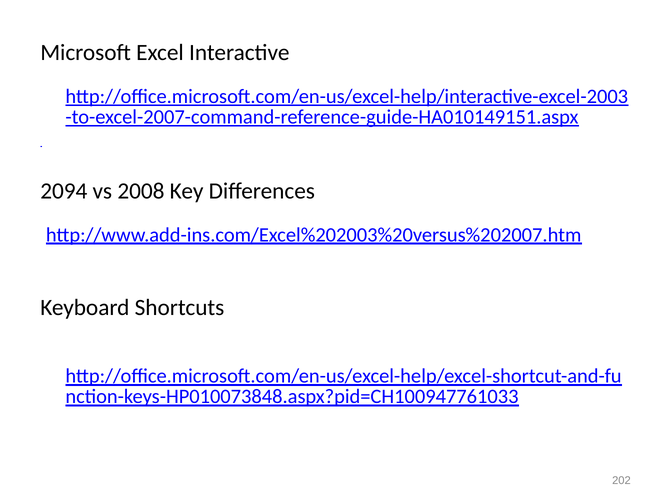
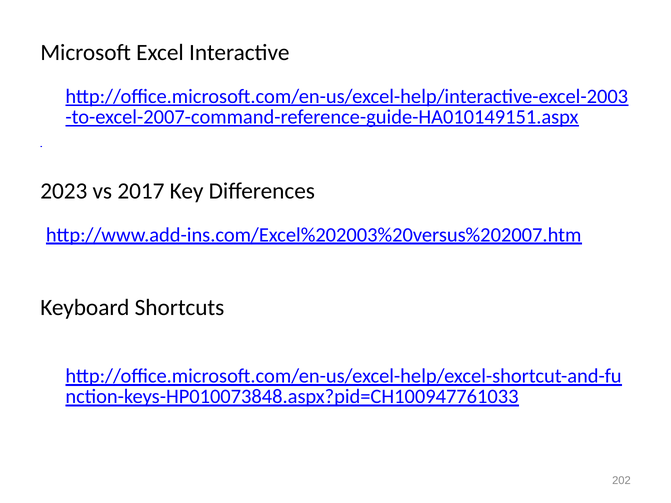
2094: 2094 -> 2023 (64, 191)
2008: 2008 -> 2017 (141, 191)
